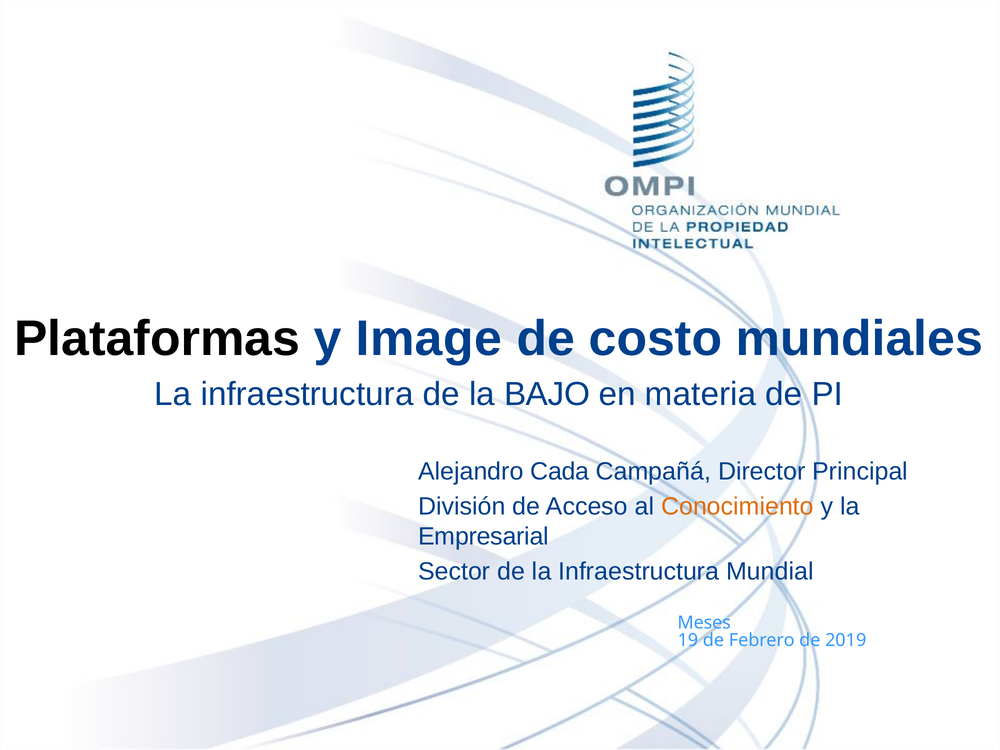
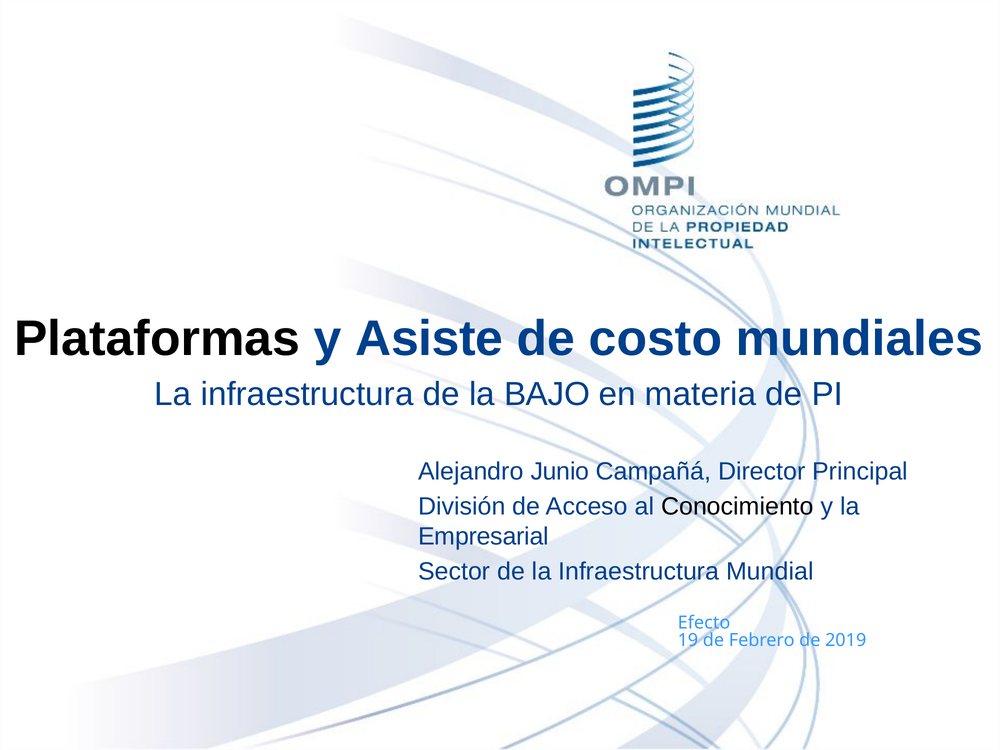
Image: Image -> Asiste (429, 338)
Cada: Cada -> Junio (560, 472)
Conocimiento colour: orange -> black (737, 507)
Meses: Meses -> Efecto (704, 623)
